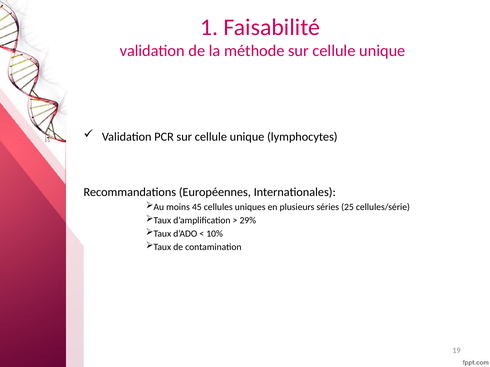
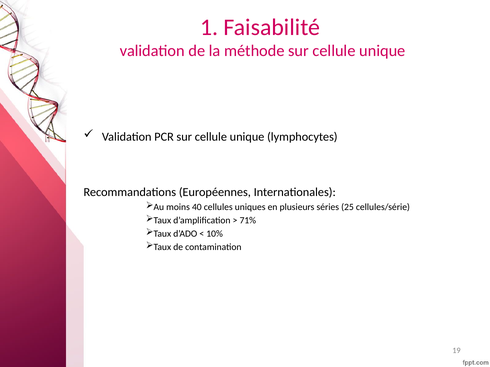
45: 45 -> 40 (197, 207)
29%: 29% -> 71% (248, 221)
